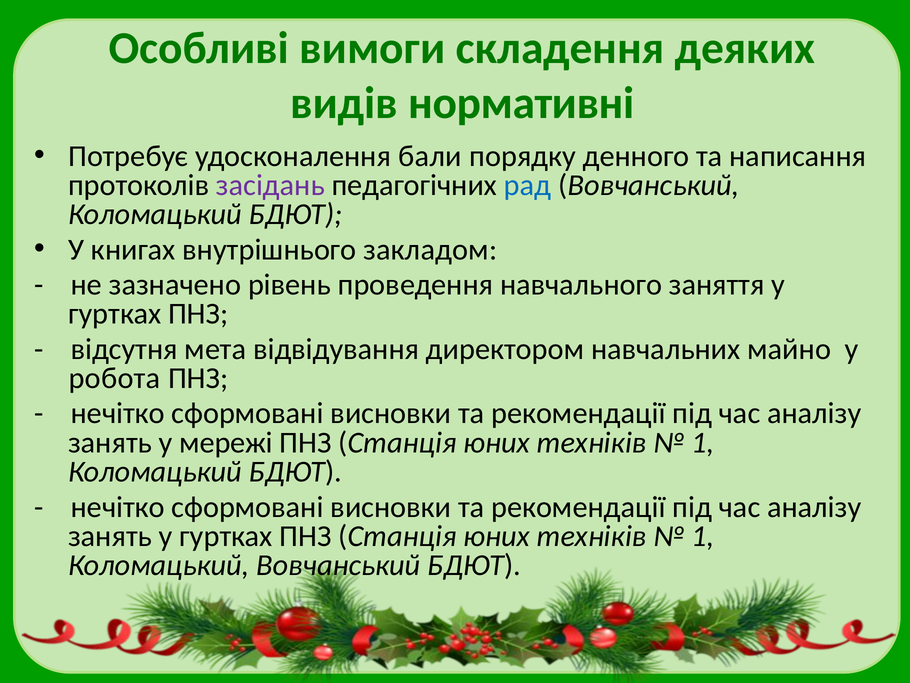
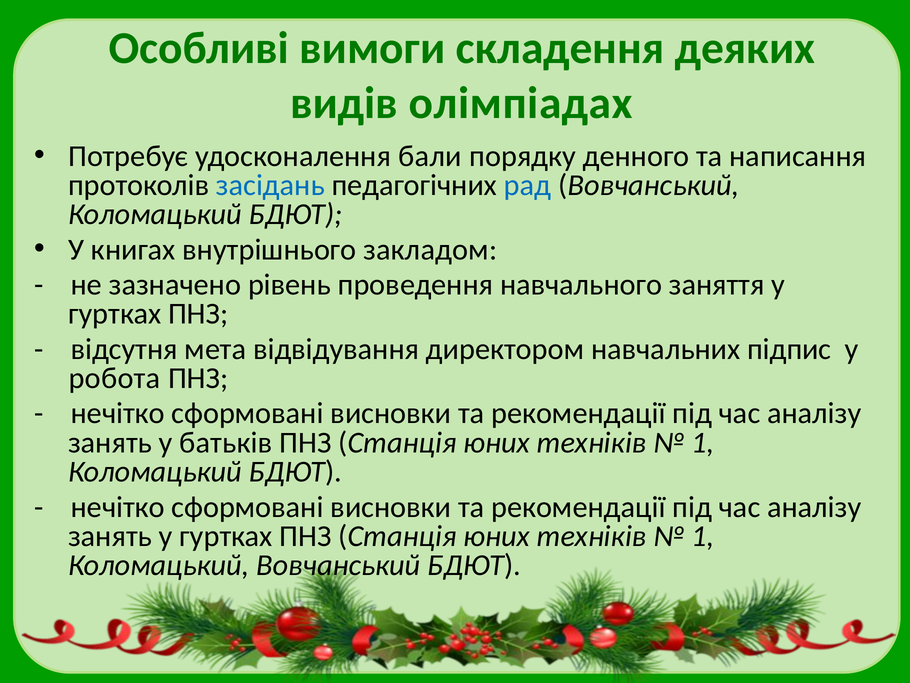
нормативні: нормативні -> олімпіадах (521, 103)
засідань colour: purple -> blue (270, 185)
майно: майно -> підпис (789, 349)
мережі: мережі -> батьків (226, 442)
